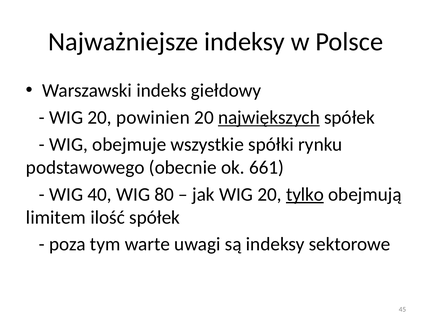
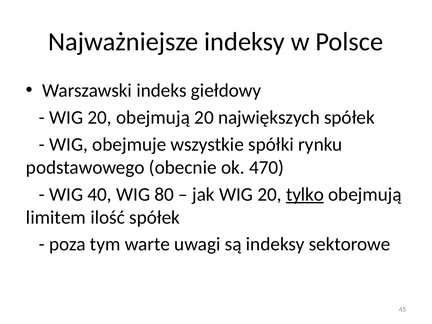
20 powinien: powinien -> obejmują (153, 118)
największych underline: present -> none (269, 118)
661: 661 -> 470 (267, 167)
